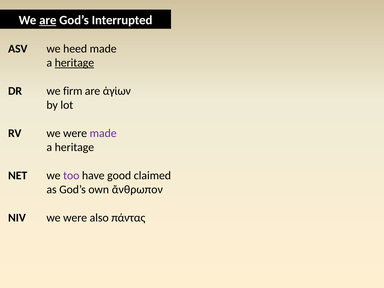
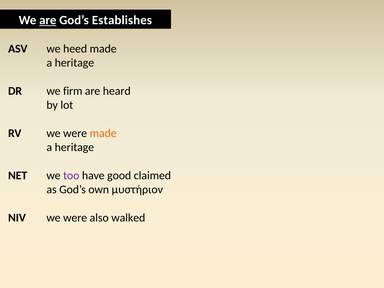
Interrupted: Interrupted -> Establishes (122, 20)
heritage underline: present -> none (74, 63)
ἁγίων: ἁγίων -> heard (117, 91)
made colour: purple -> orange (103, 133)
ἄνθρωπον: ἄνθρωπον -> μυστήριον (137, 190)
πάντας: πάντας -> walked (128, 218)
